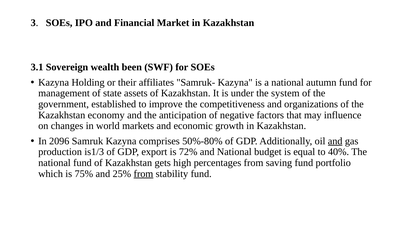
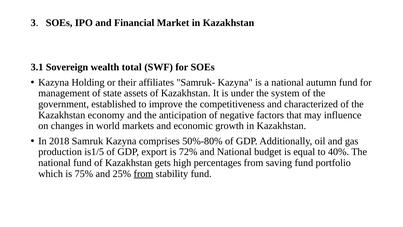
been: been -> total (132, 67)
organizations: organizations -> characterized (311, 104)
2096: 2096 -> 2018 (59, 141)
and underline: present -> none (335, 141)
is1/3: is1/3 -> is1/5 (94, 152)
